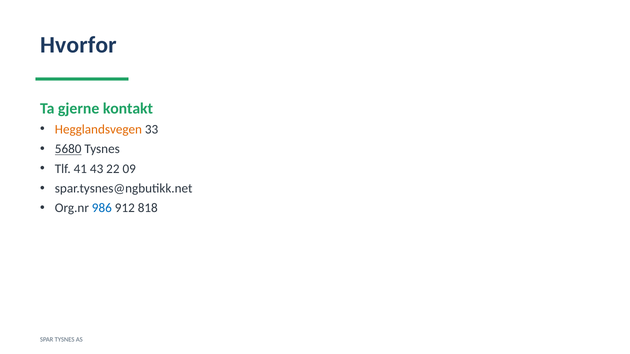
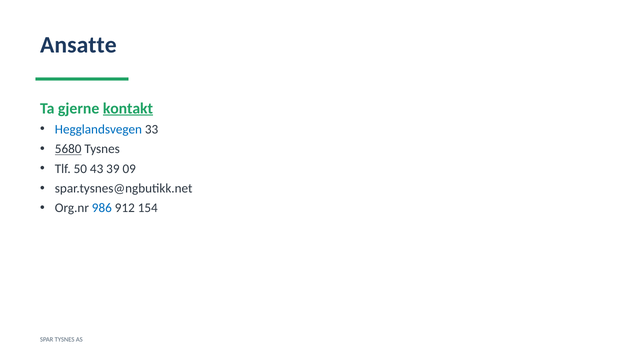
Hvorfor: Hvorfor -> Ansatte (78, 45)
kontakt underline: none -> present (128, 108)
Hegglandsvegen colour: orange -> blue (98, 130)
41: 41 -> 50 (80, 169)
22: 22 -> 39 (113, 169)
818: 818 -> 154 (148, 208)
